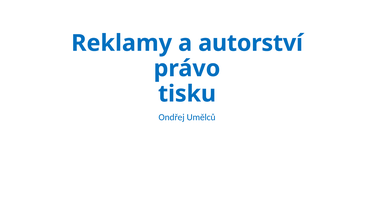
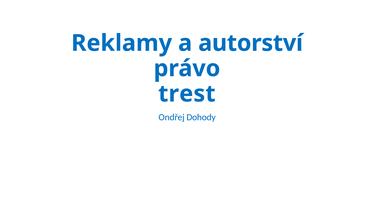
tisku: tisku -> trest (187, 93)
Umělců: Umělců -> Dohody (201, 117)
